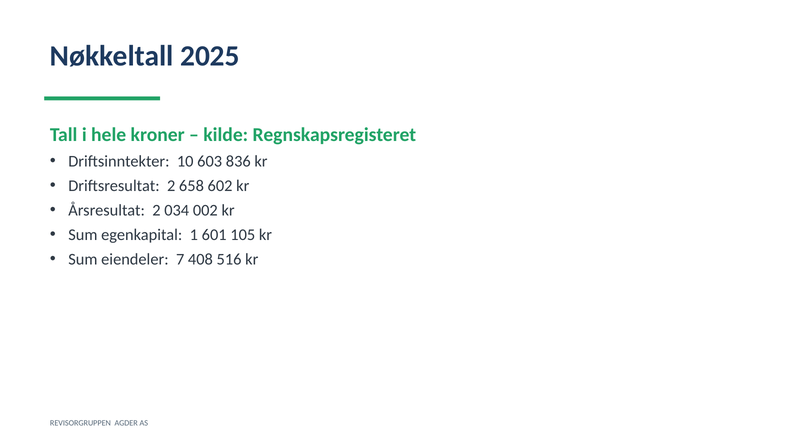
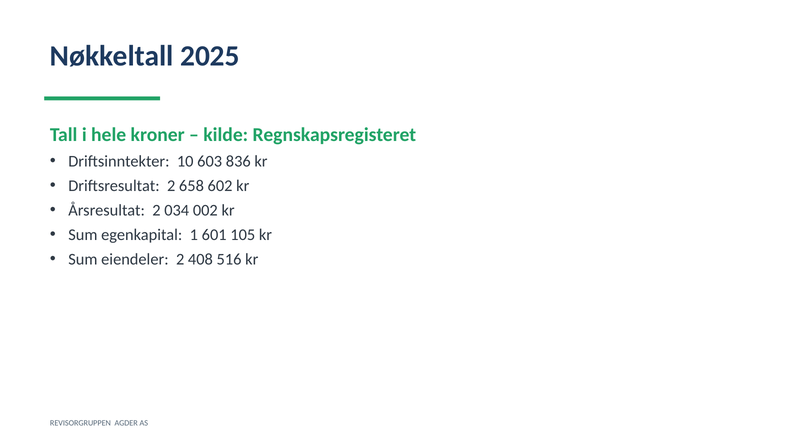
eiendeler 7: 7 -> 2 (180, 260)
